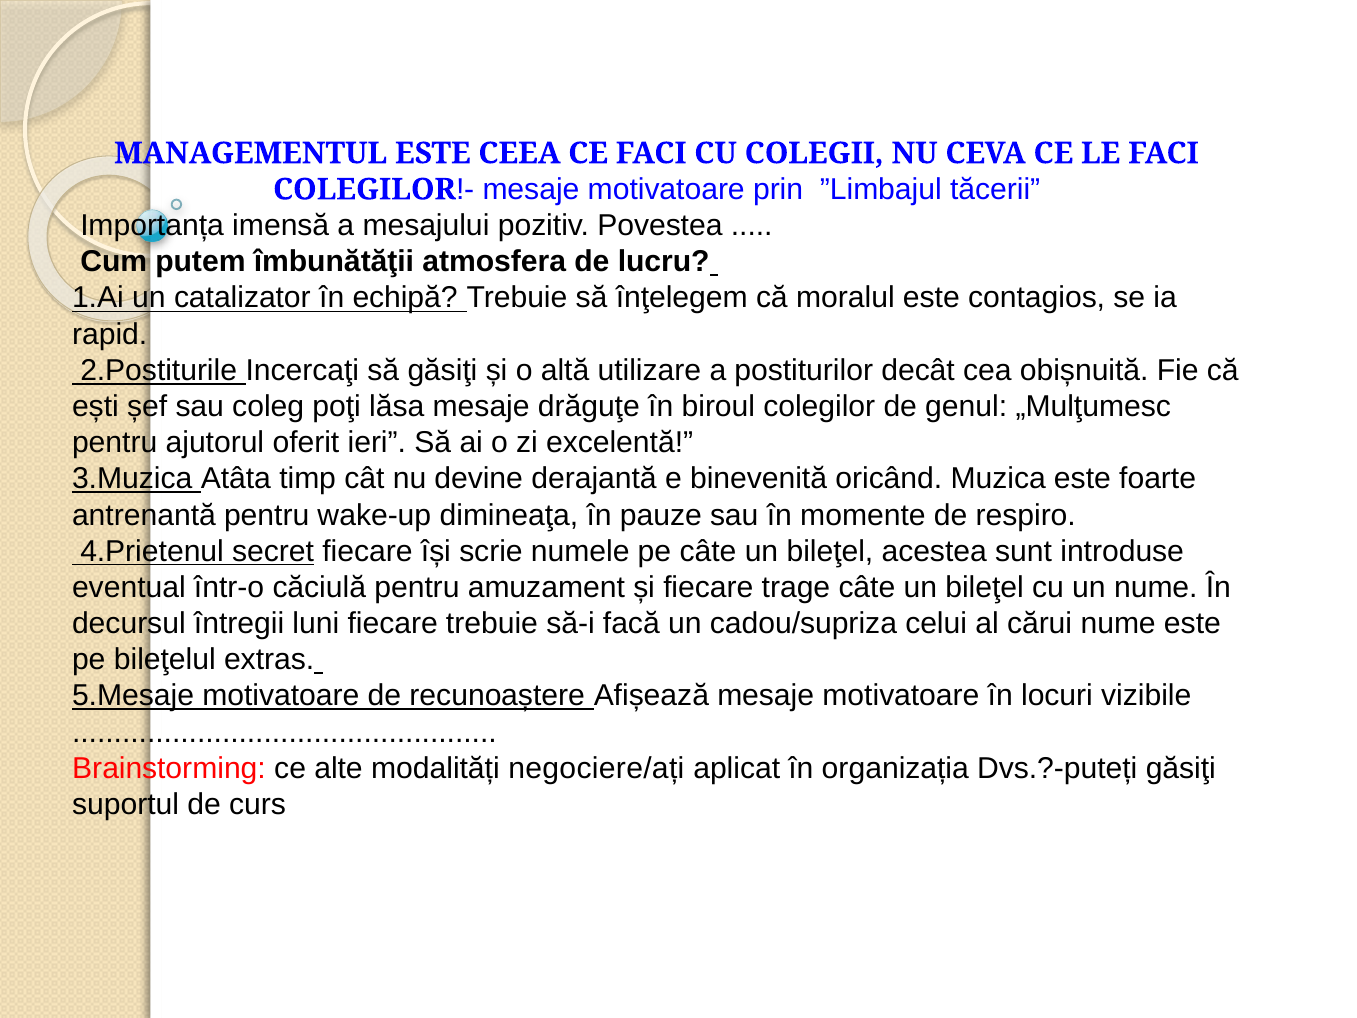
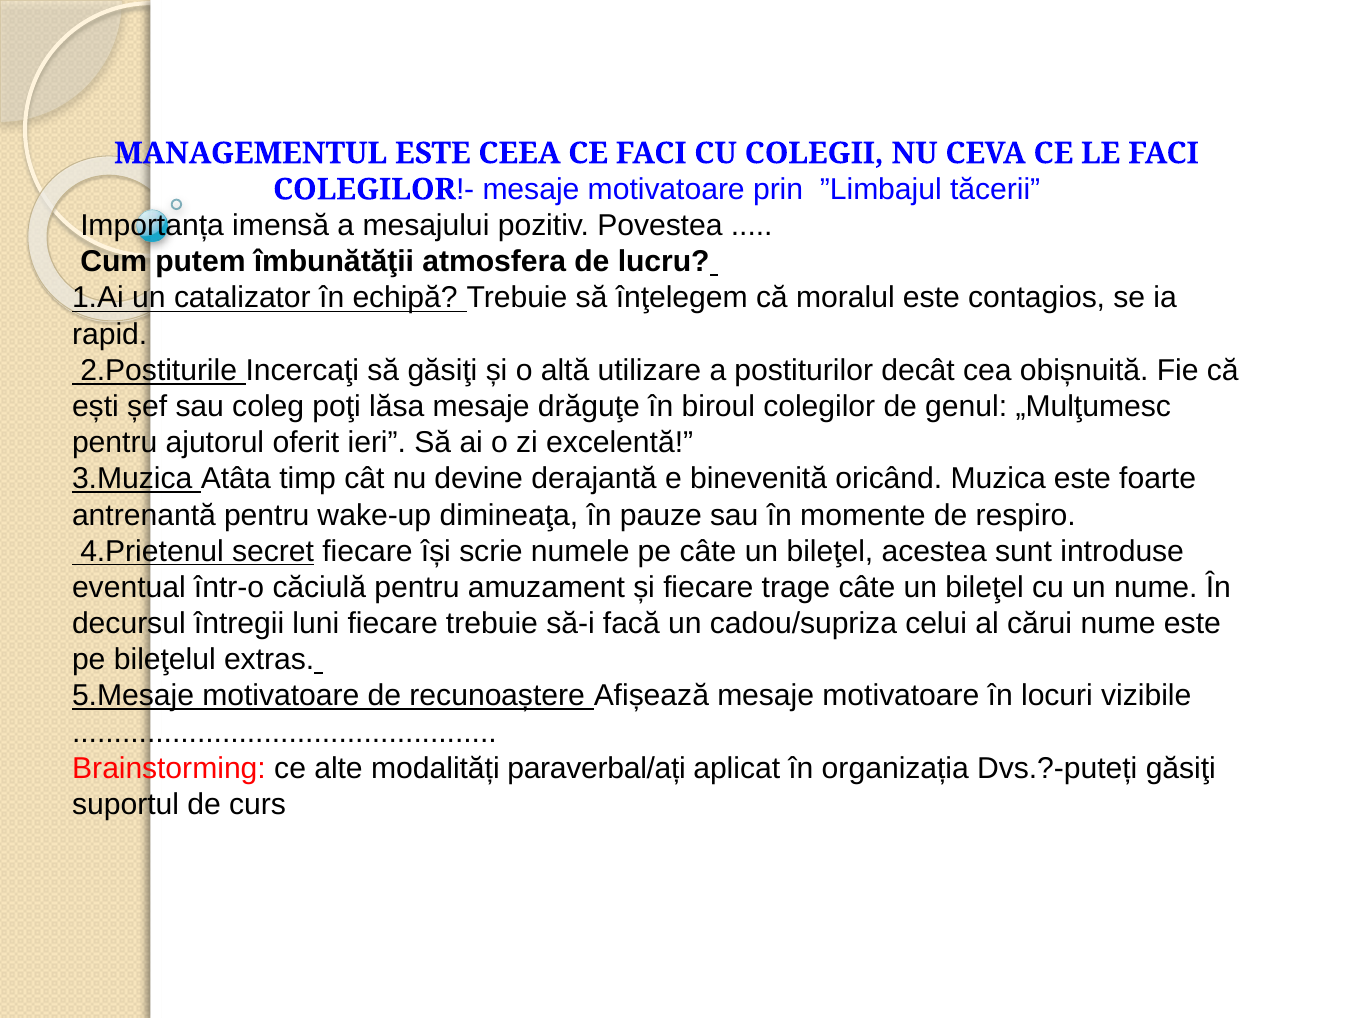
negociere/ați: negociere/ați -> paraverbal/ați (597, 768)
